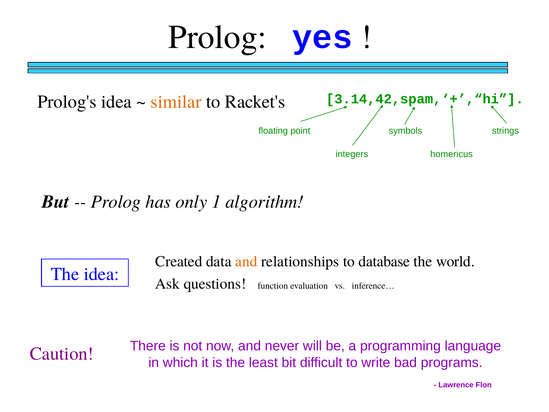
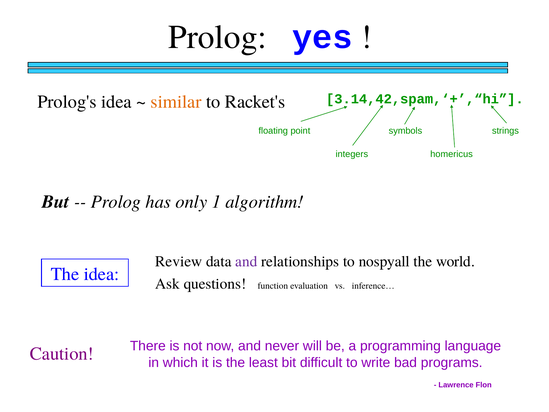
Created: Created -> Review (179, 261)
and colour: orange -> purple (246, 261)
database: database -> nospyall (384, 261)
